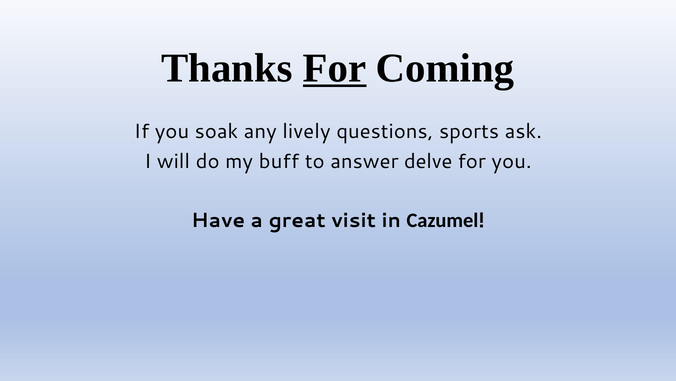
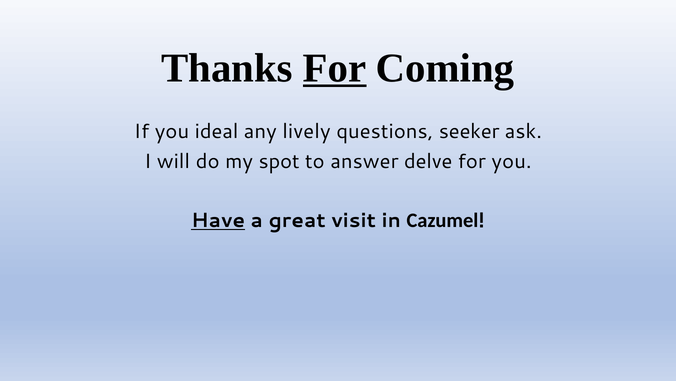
soak: soak -> ideal (217, 131)
sports: sports -> seeker (469, 131)
buff: buff -> spot (279, 161)
Have underline: none -> present (218, 220)
